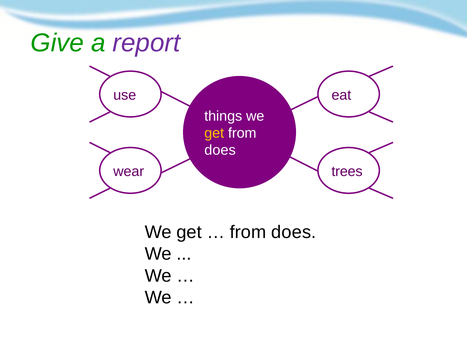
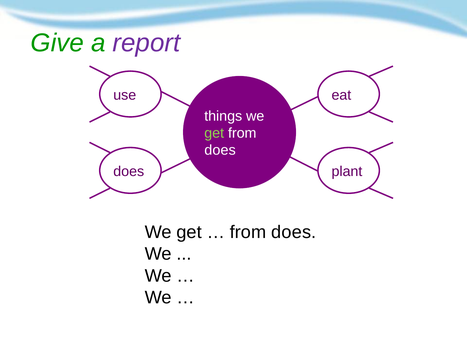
get colour: yellow -> light green (214, 133)
wear: wear -> does (129, 172)
trees: trees -> plant (347, 172)
